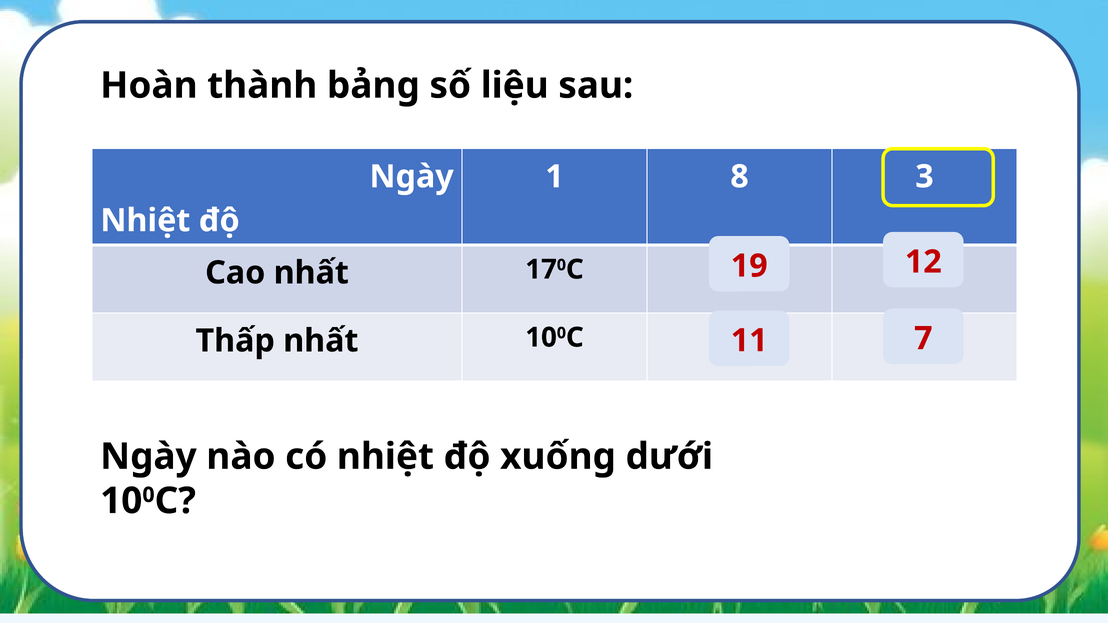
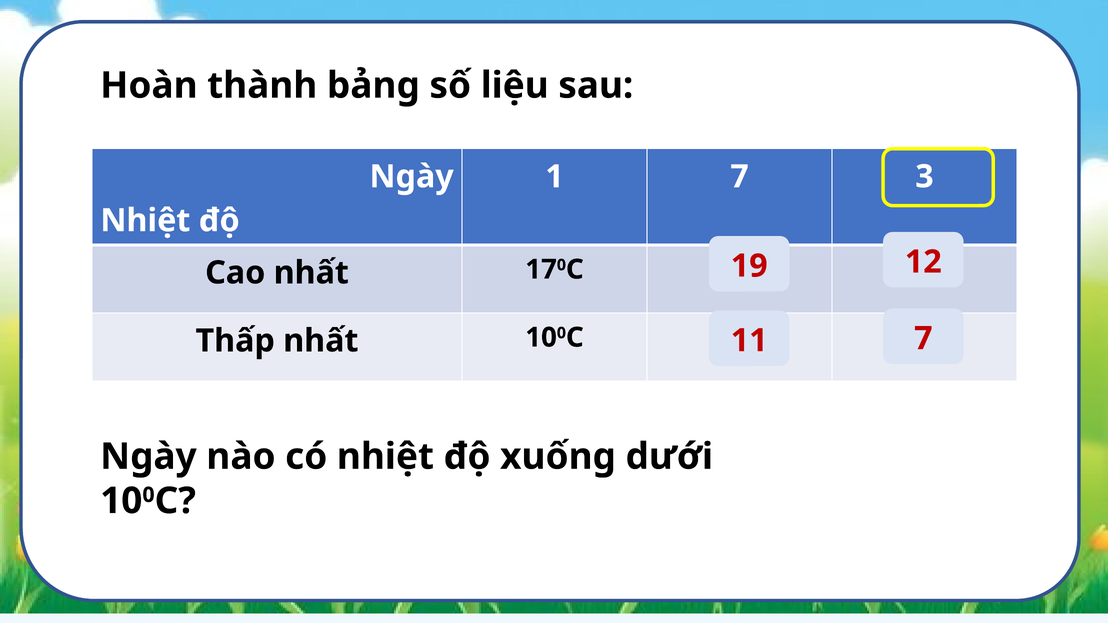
1 8: 8 -> 7 (740, 177)
